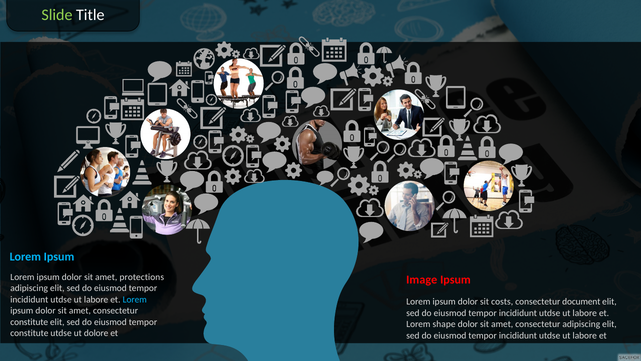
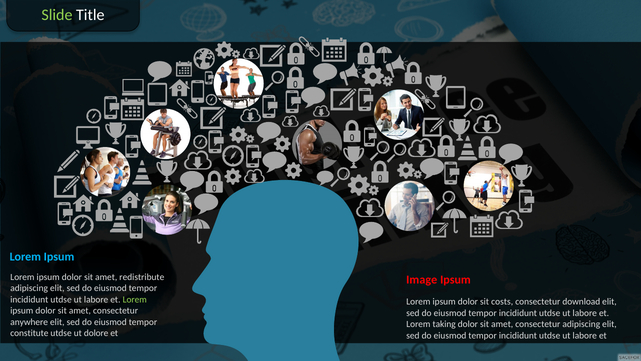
protections: protections -> redistribute (142, 277)
Lorem colour: light blue -> light green (135, 299)
document: document -> download (581, 301)
constitute: constitute -> anywhere (29, 322)
shape: shape -> taking (444, 324)
